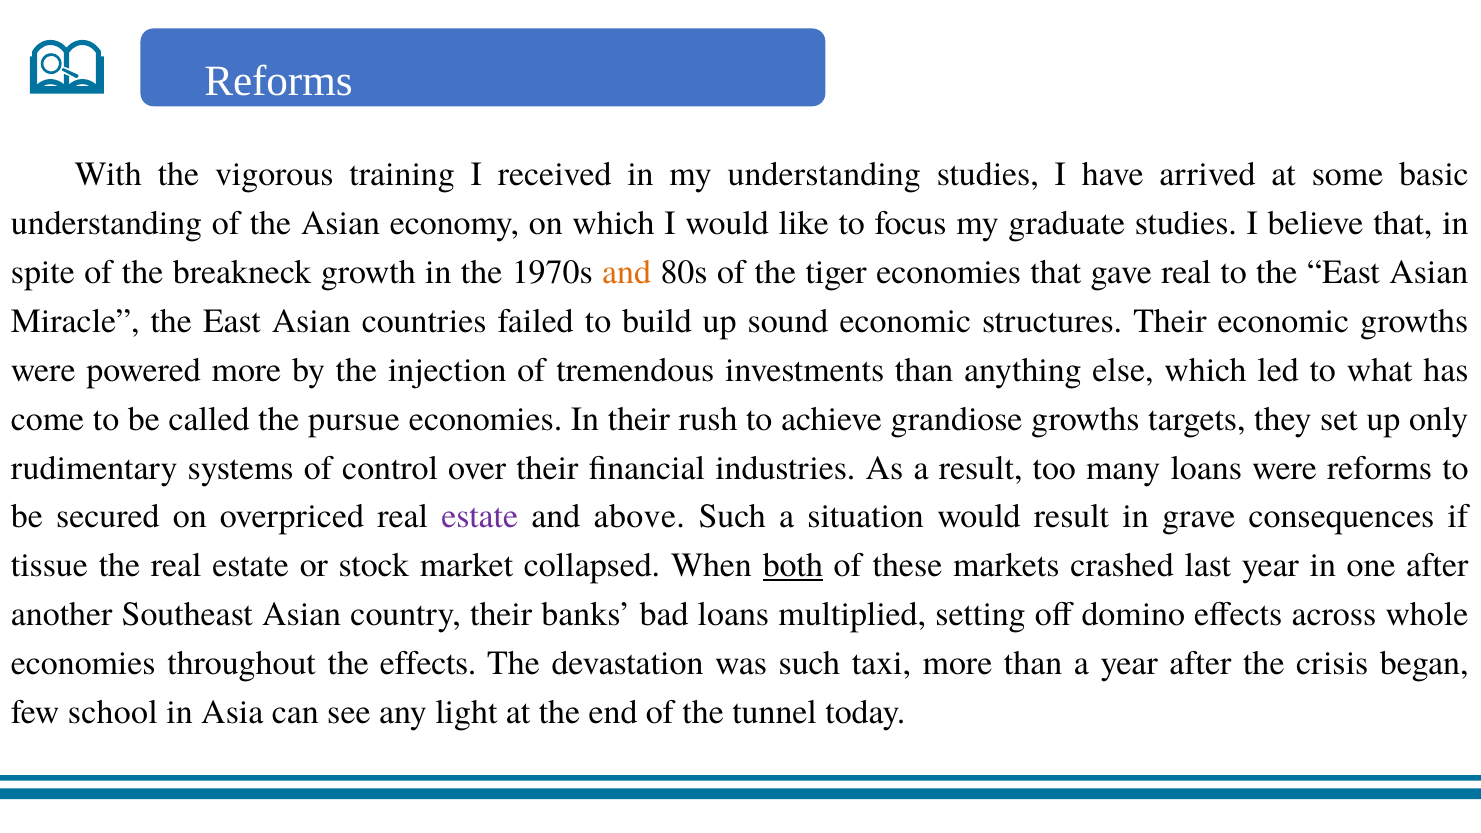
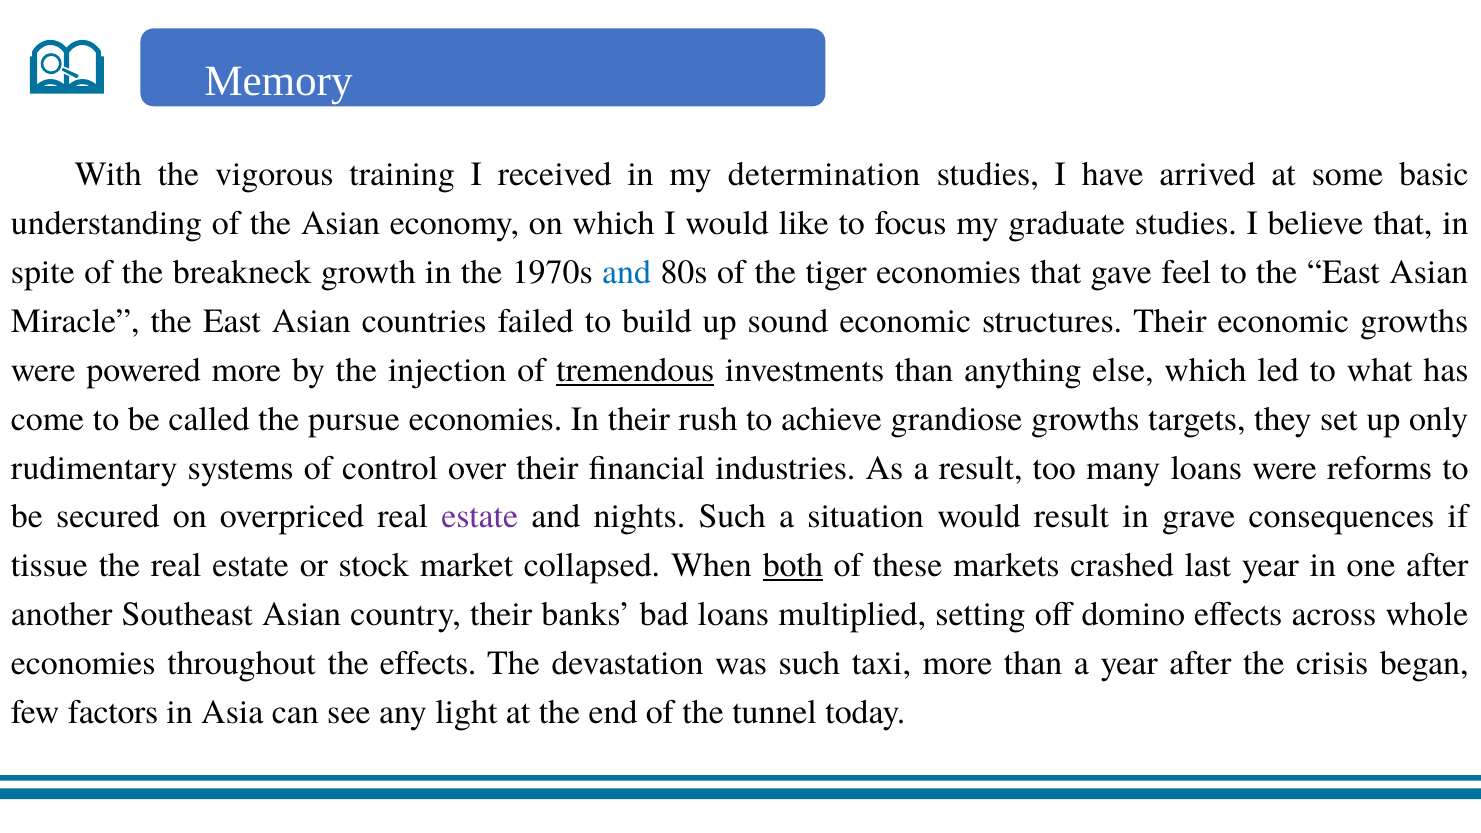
Reforms: Reforms -> Memory (278, 81)
my understanding: understanding -> determination (824, 175)
and colour: orange -> blue (627, 272)
gave real: real -> feel (1186, 272)
tremendous underline: none -> present (635, 370)
above: above -> nights (639, 517)
school: school -> factors (113, 712)
